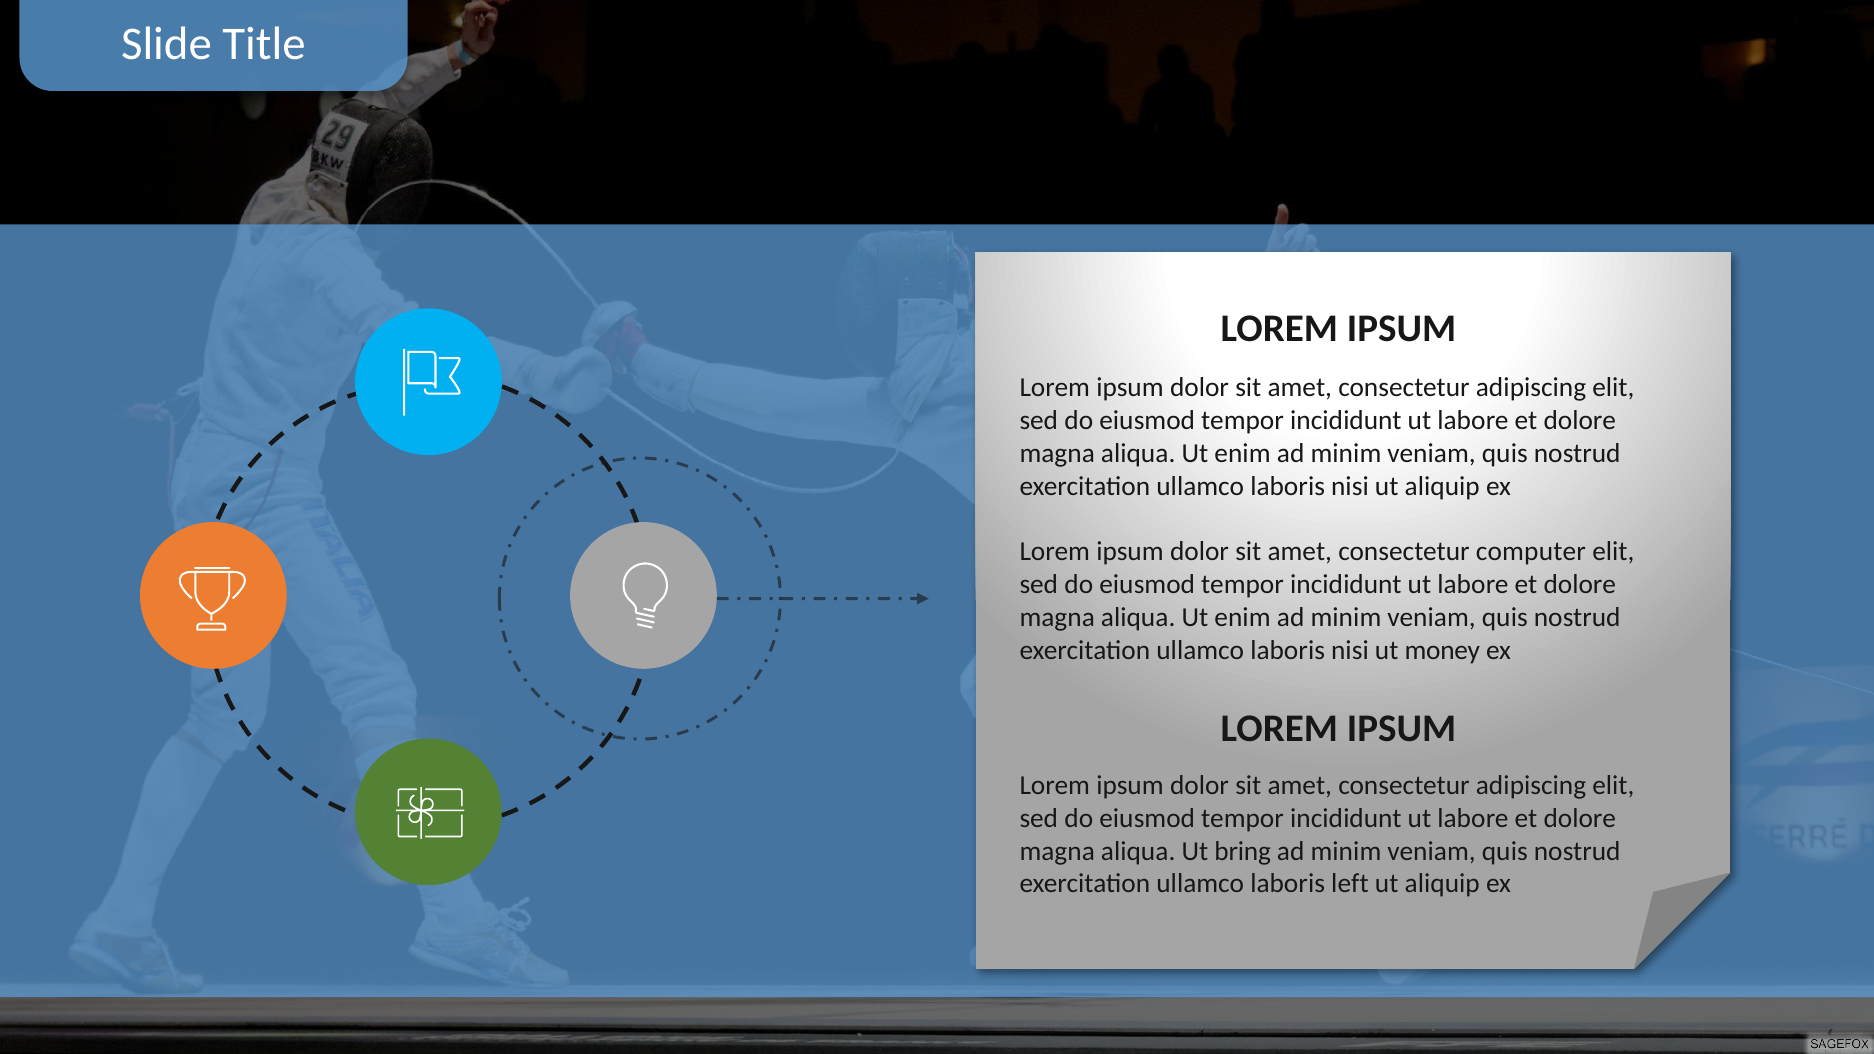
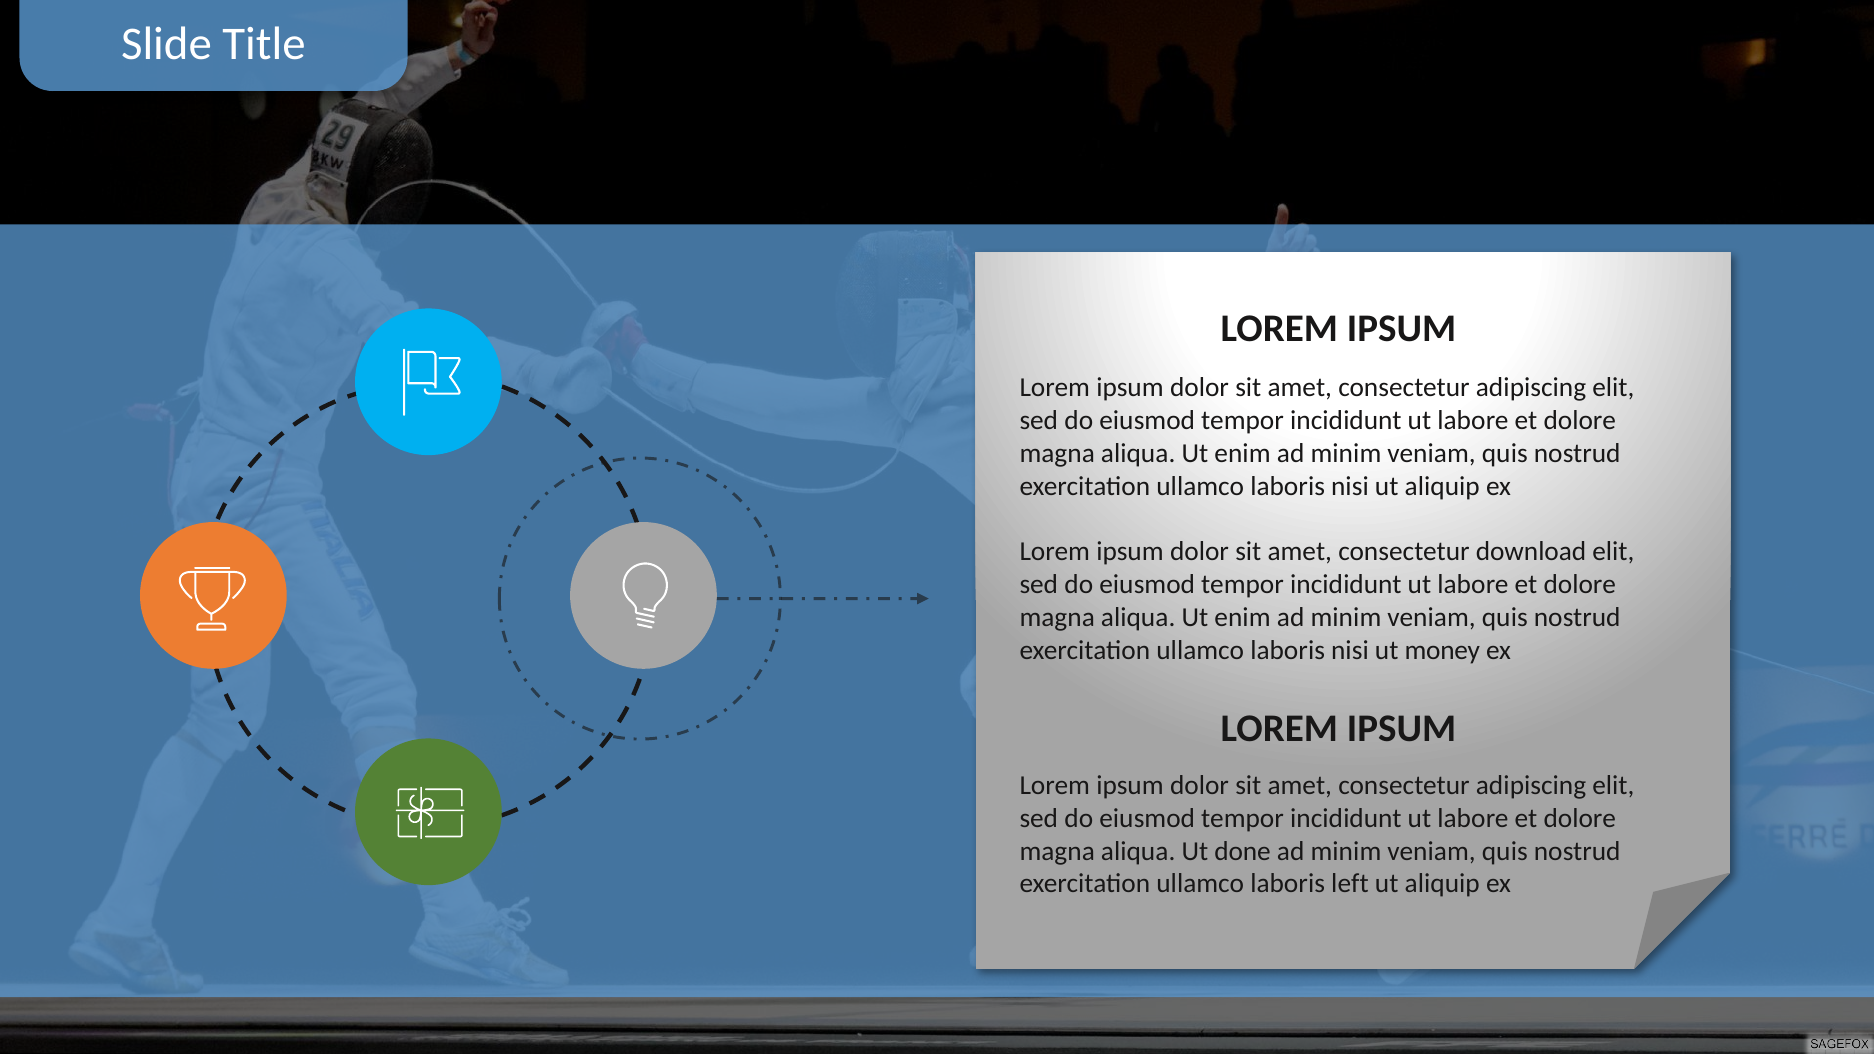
computer: computer -> download (1531, 552)
bring: bring -> done (1243, 851)
